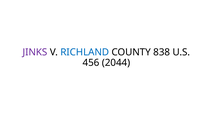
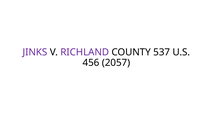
RICHLAND colour: blue -> purple (85, 52)
838: 838 -> 537 (162, 52)
2044: 2044 -> 2057 (116, 63)
